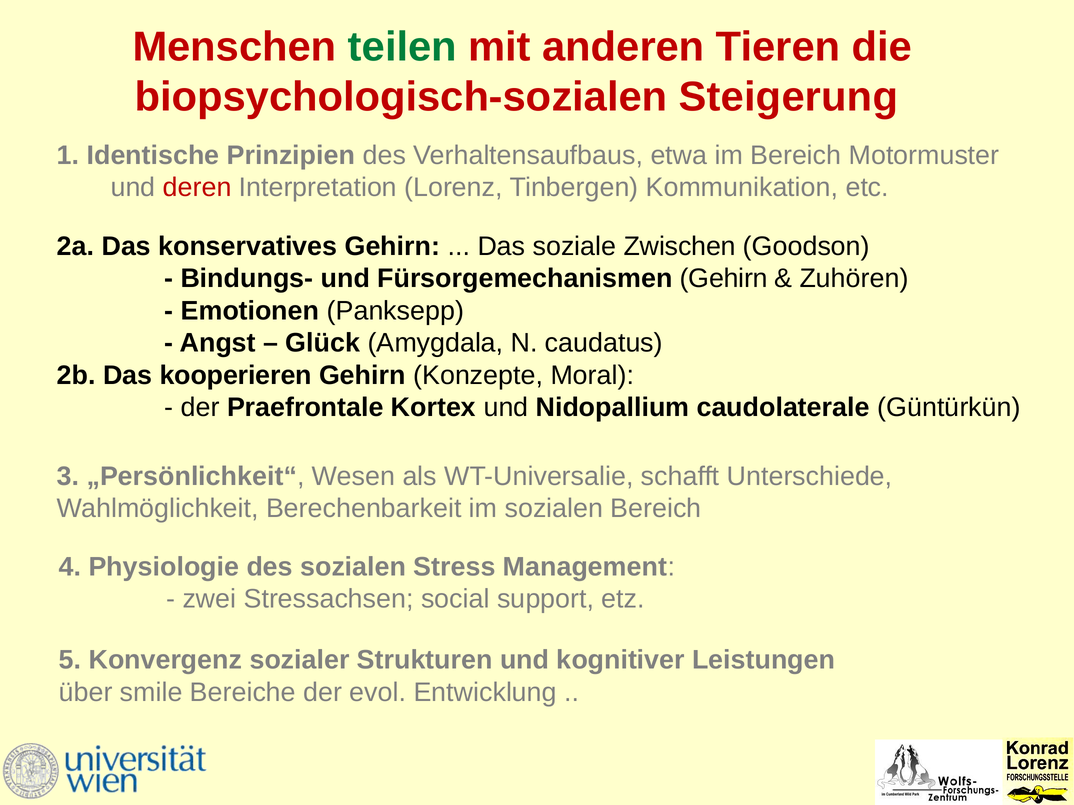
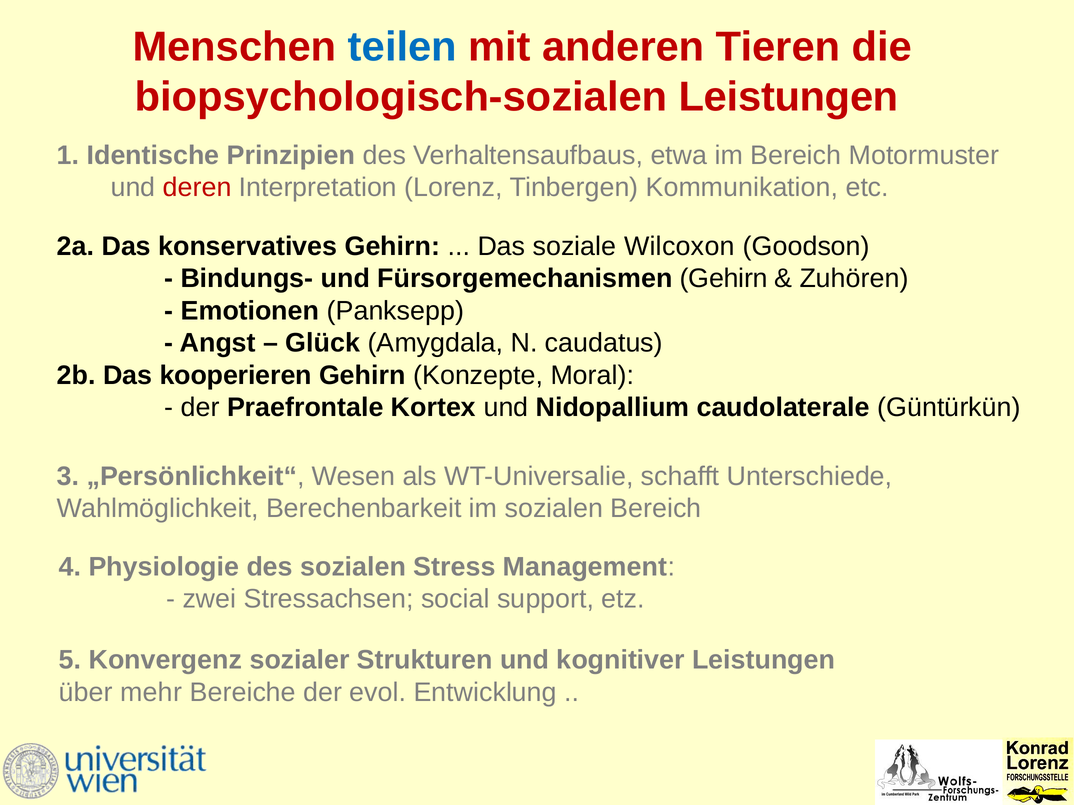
teilen colour: green -> blue (402, 47)
biopsychologisch-sozialen Steigerung: Steigerung -> Leistungen (789, 97)
Zwischen: Zwischen -> Wilcoxon (679, 247)
smile: smile -> mehr (151, 693)
